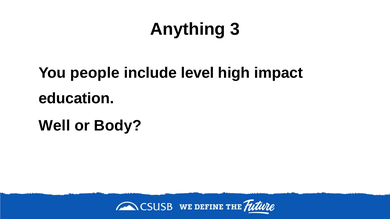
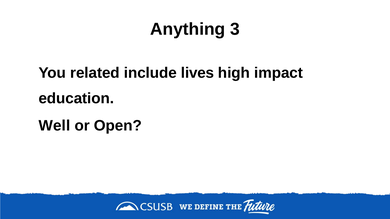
people: people -> related (95, 73)
level: level -> lives (198, 73)
Body: Body -> Open (118, 126)
